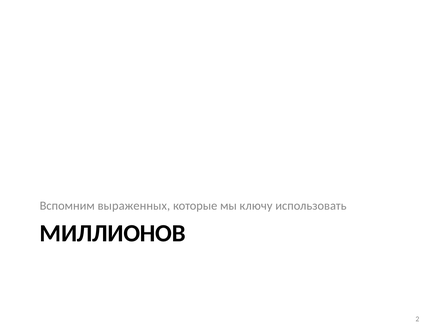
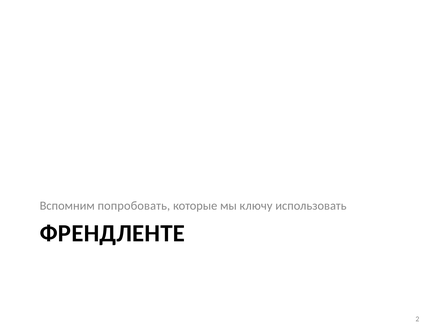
выраженных: выраженных -> попробовать (134, 206)
МИЛЛИОНОВ: МИЛЛИОНОВ -> ФРЕНДЛЕНТЕ (112, 234)
